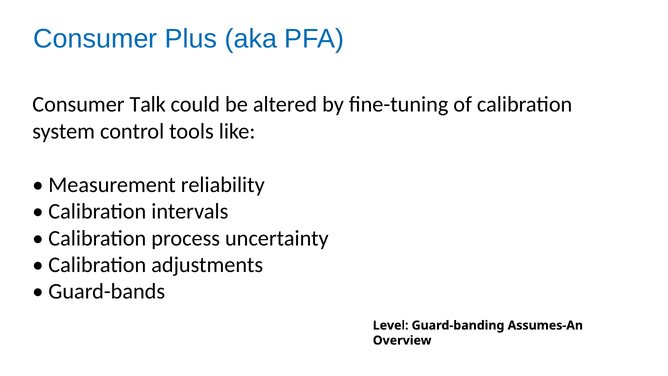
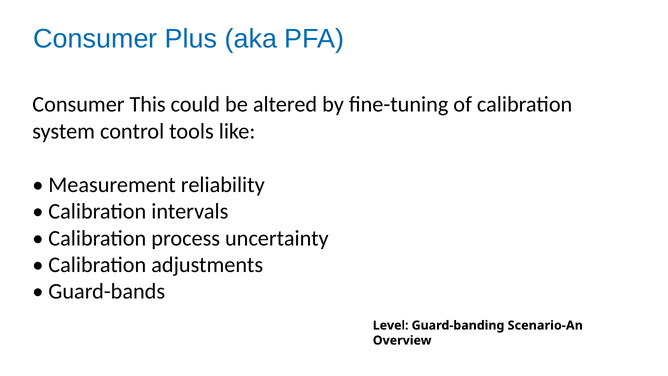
Talk: Talk -> This (148, 104)
Assumes-An: Assumes-An -> Scenario-An (545, 325)
